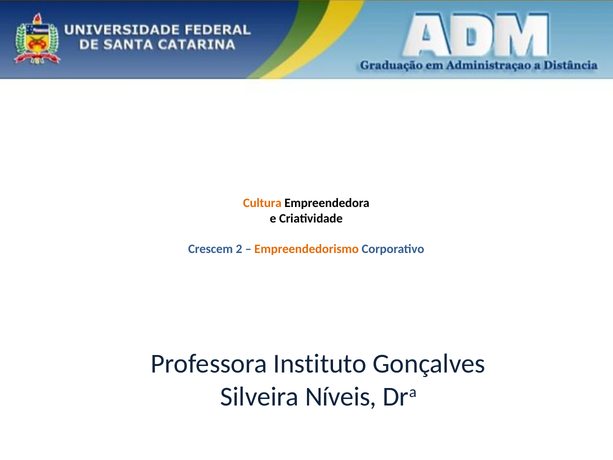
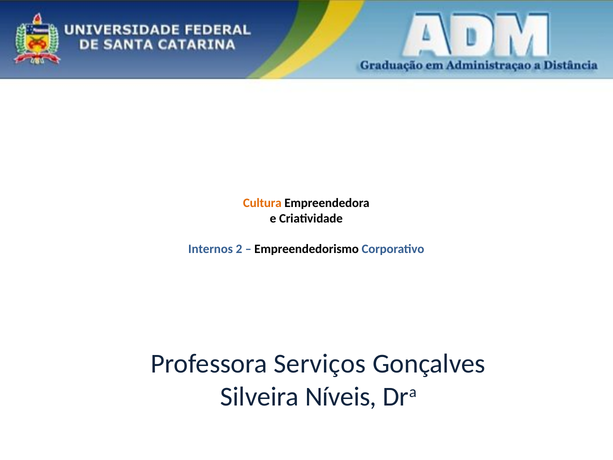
Crescem: Crescem -> Internos (211, 249)
Empreendedorismo colour: orange -> black (307, 249)
Instituto: Instituto -> Serviços (320, 364)
